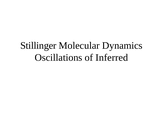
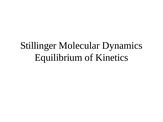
Oscillations: Oscillations -> Equilibrium (58, 58)
Inferred: Inferred -> Kinetics (112, 58)
